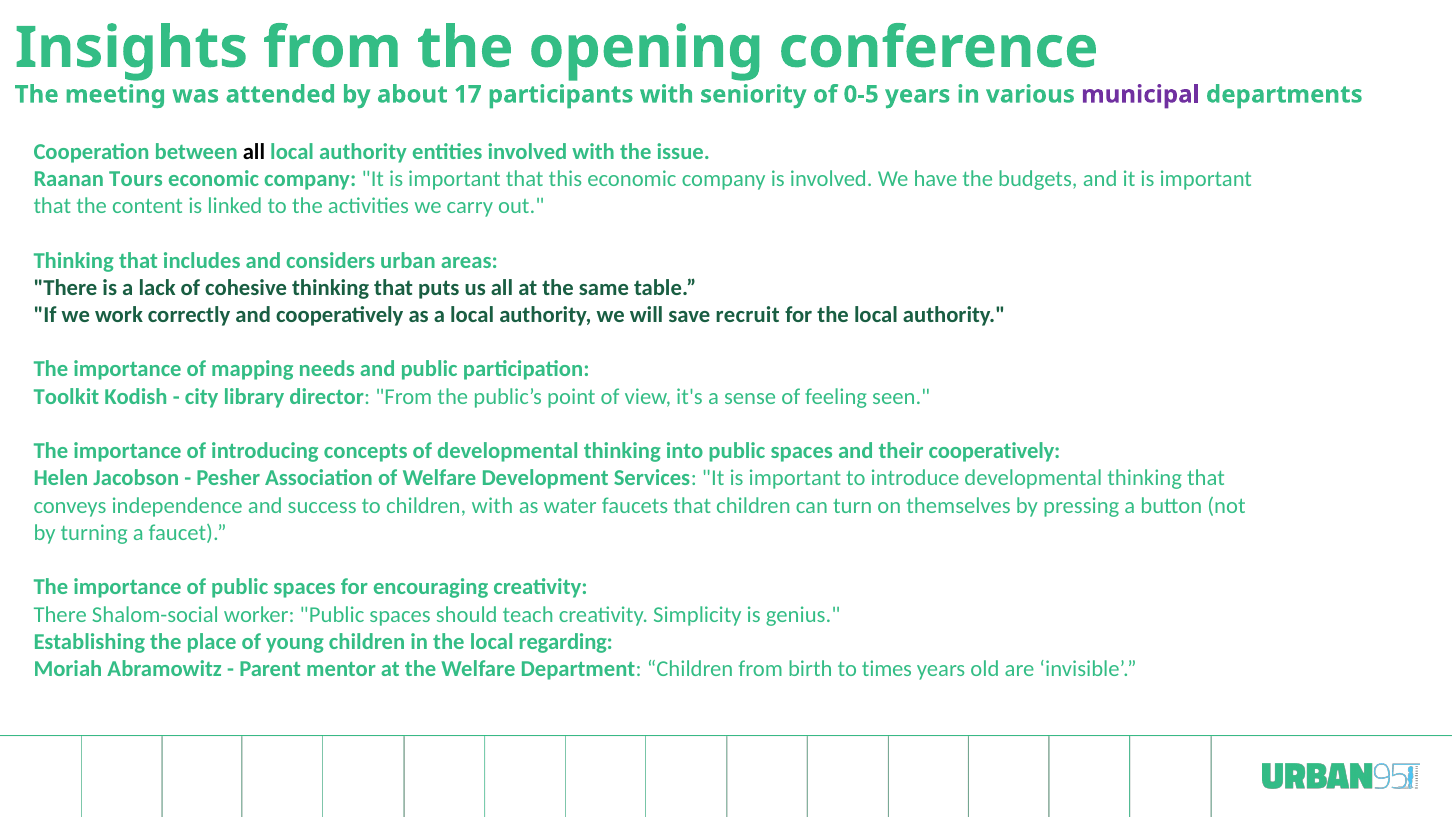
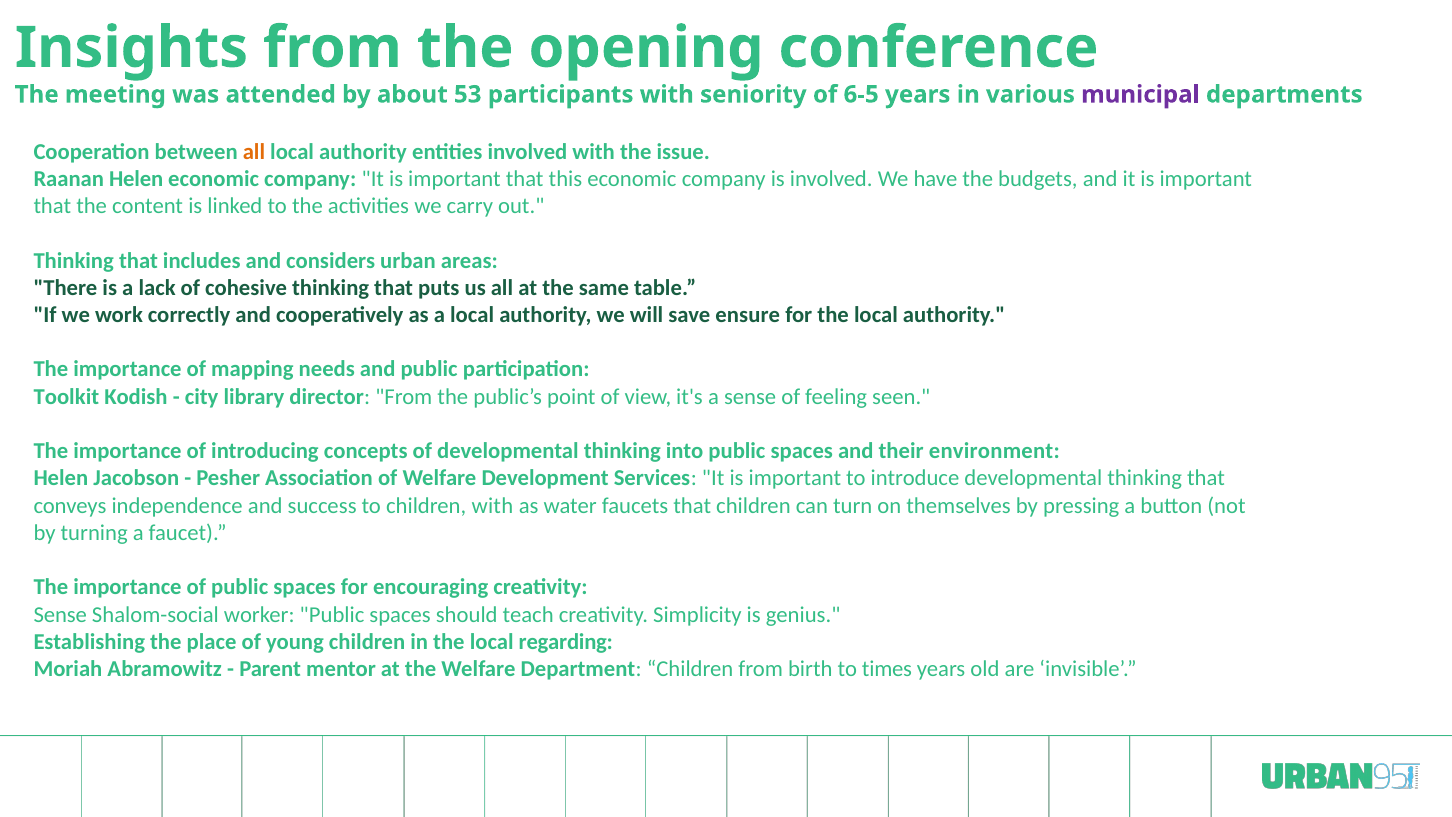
17: 17 -> 53 (468, 94)
0-5: 0-5 -> 6-5 (861, 94)
all colour: black -> orange (254, 152)
Raanan Tours: Tours -> Helen (136, 179)
recruit: recruit -> ensure (748, 315)
their cooperatively: cooperatively -> environment (994, 451)
There: There -> Sense (60, 614)
